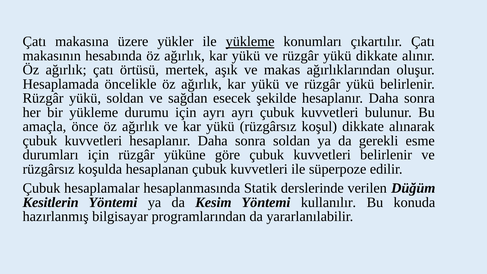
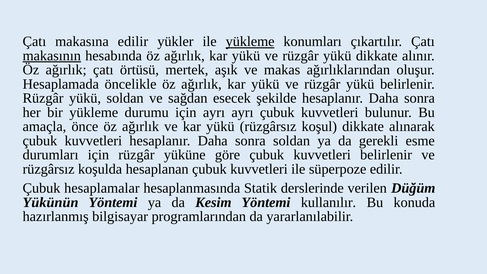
makasına üzere: üzere -> edilir (133, 42)
makasının underline: none -> present (52, 56)
Kesitlerin: Kesitlerin -> Yükünün (51, 202)
